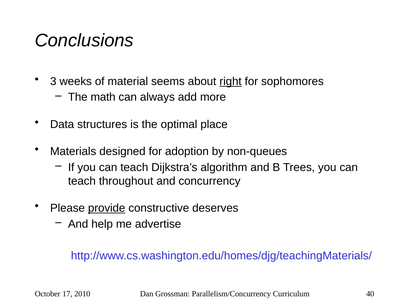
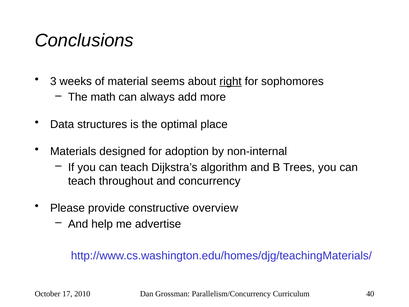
non-queues: non-queues -> non-internal (257, 151)
provide underline: present -> none (107, 208)
deserves: deserves -> overview (215, 208)
